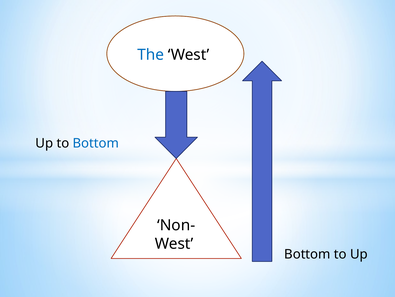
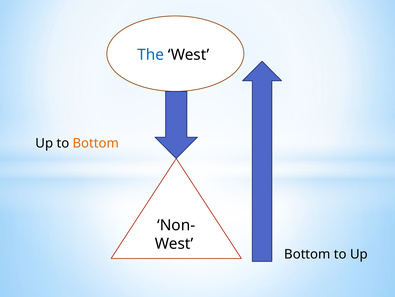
Bottom colour: blue -> orange (96, 143)
